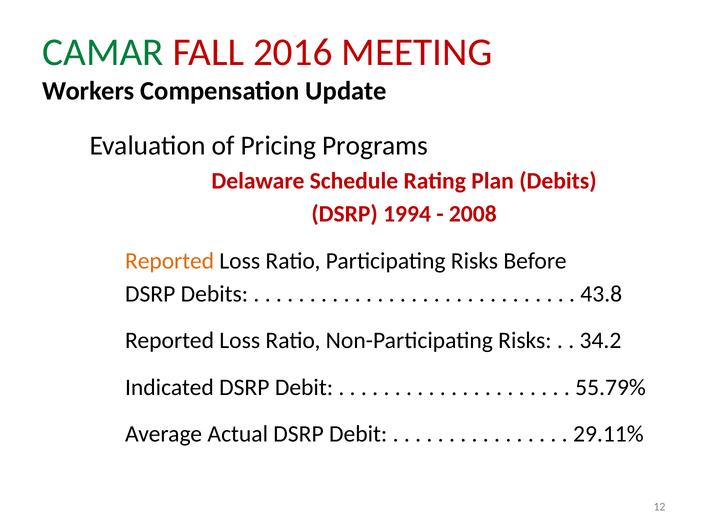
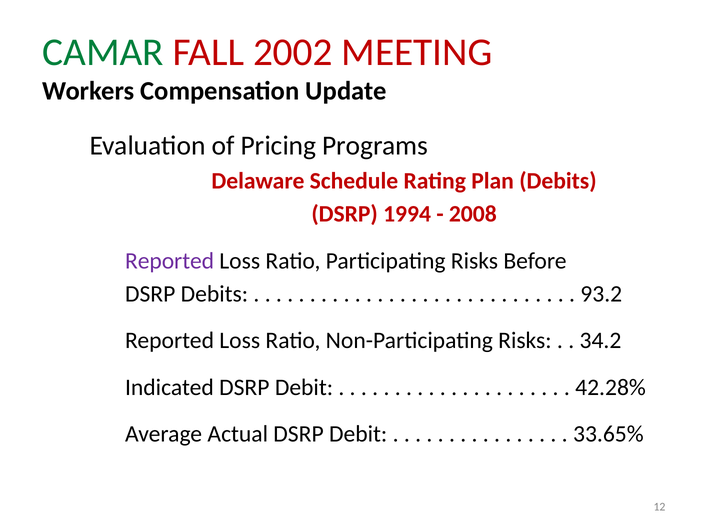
2016: 2016 -> 2002 (293, 52)
Reported colour: orange -> purple (170, 261)
43.8: 43.8 -> 93.2 (601, 294)
55.79%: 55.79% -> 42.28% (611, 387)
29.11%: 29.11% -> 33.65% (608, 434)
